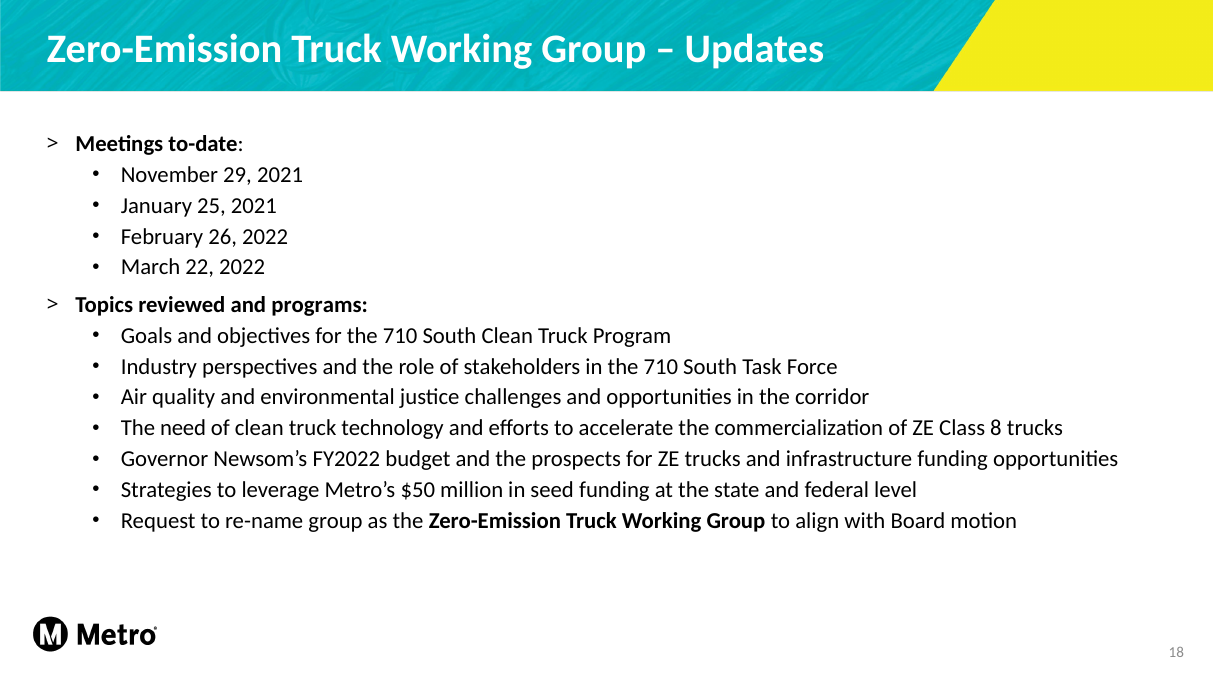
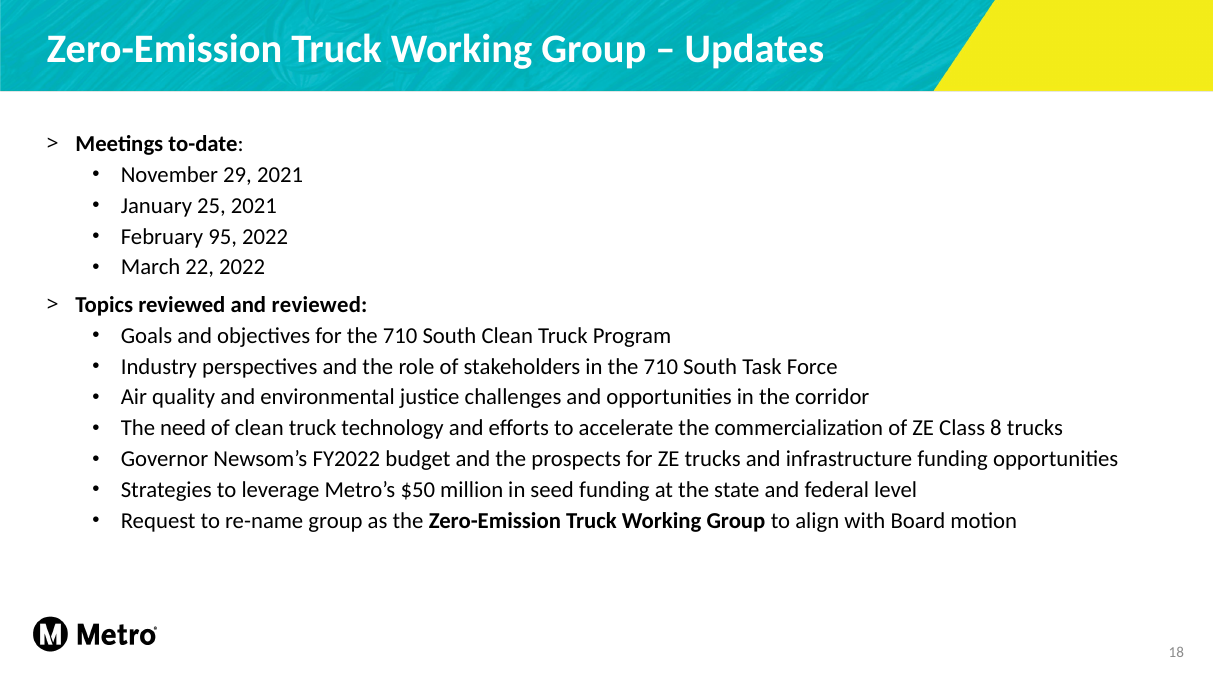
26: 26 -> 95 (223, 236)
and programs: programs -> reviewed (320, 304)
